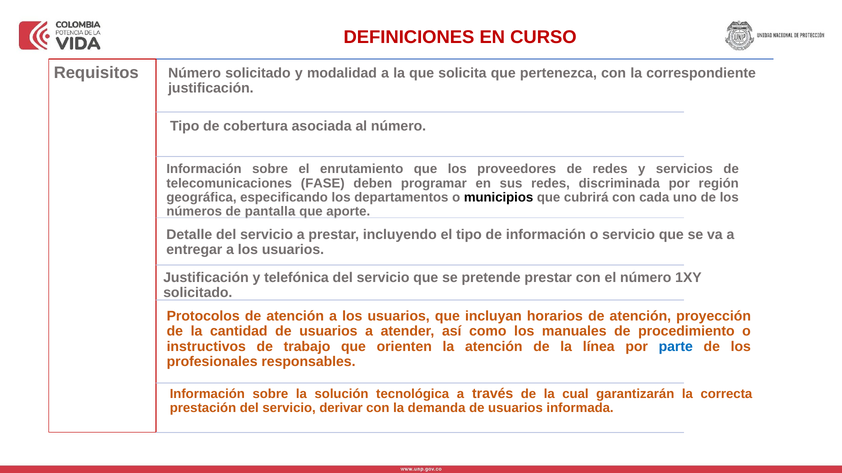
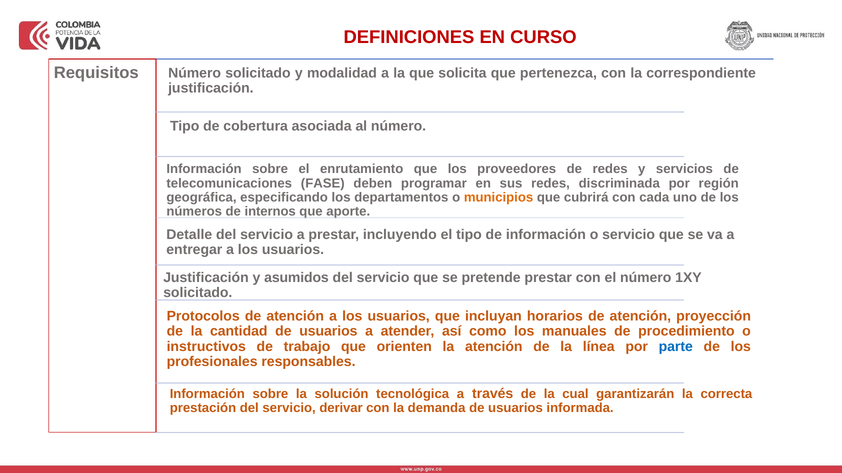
municipios colour: black -> orange (499, 198)
pantalla: pantalla -> internos (270, 212)
telefónica: telefónica -> asumidos (296, 278)
